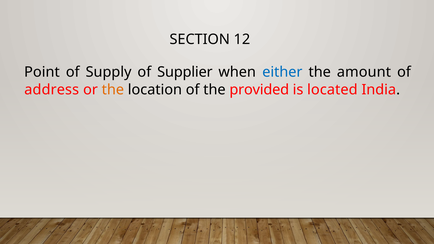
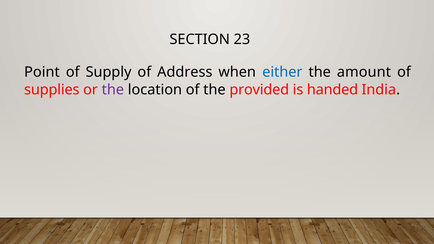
12: 12 -> 23 (242, 39)
Supplier: Supplier -> Address (185, 72)
address: address -> supplies (52, 90)
the colour: orange -> purple (113, 90)
located: located -> handed (333, 90)
